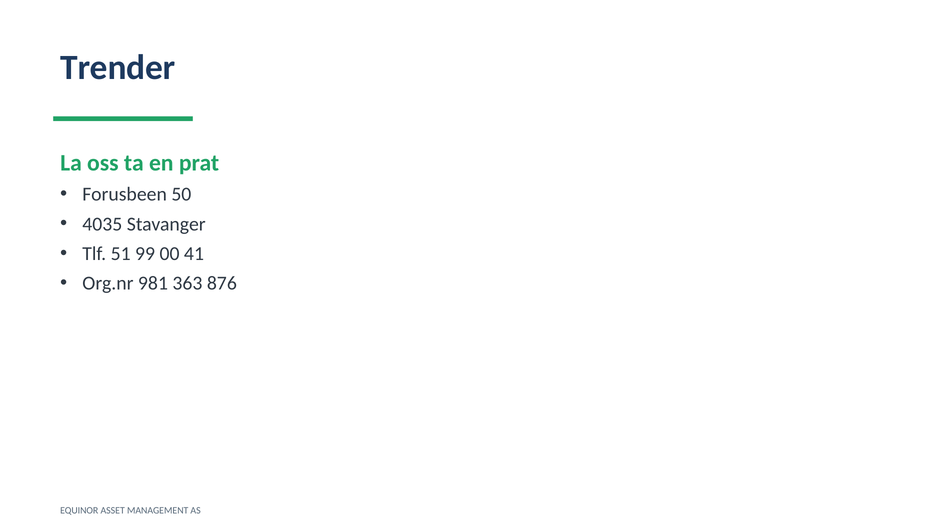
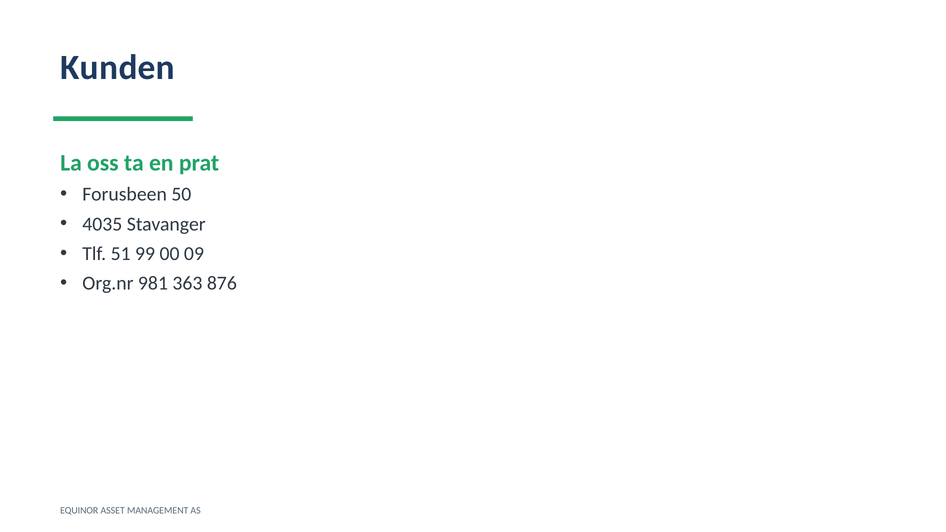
Trender: Trender -> Kunden (118, 68)
41: 41 -> 09 (194, 254)
